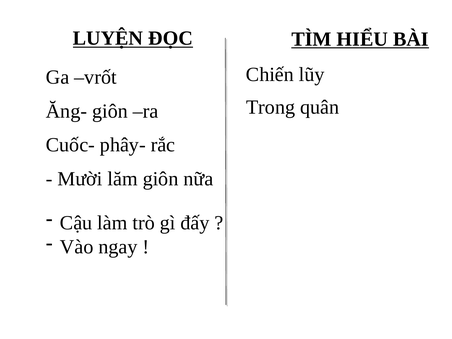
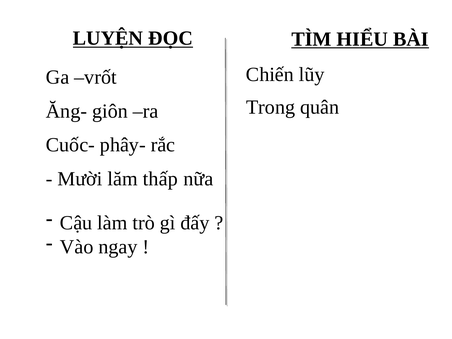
lăm giôn: giôn -> thấp (160, 179)
